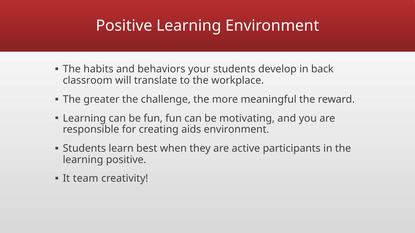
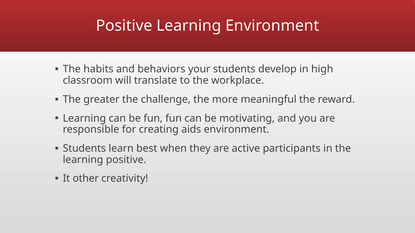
back: back -> high (322, 69)
team: team -> other (86, 179)
